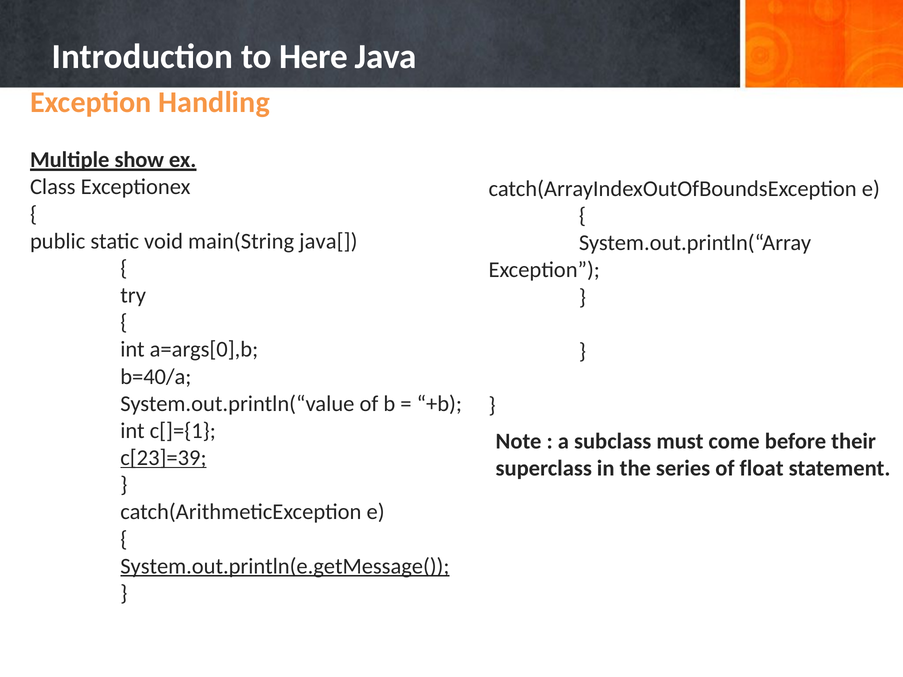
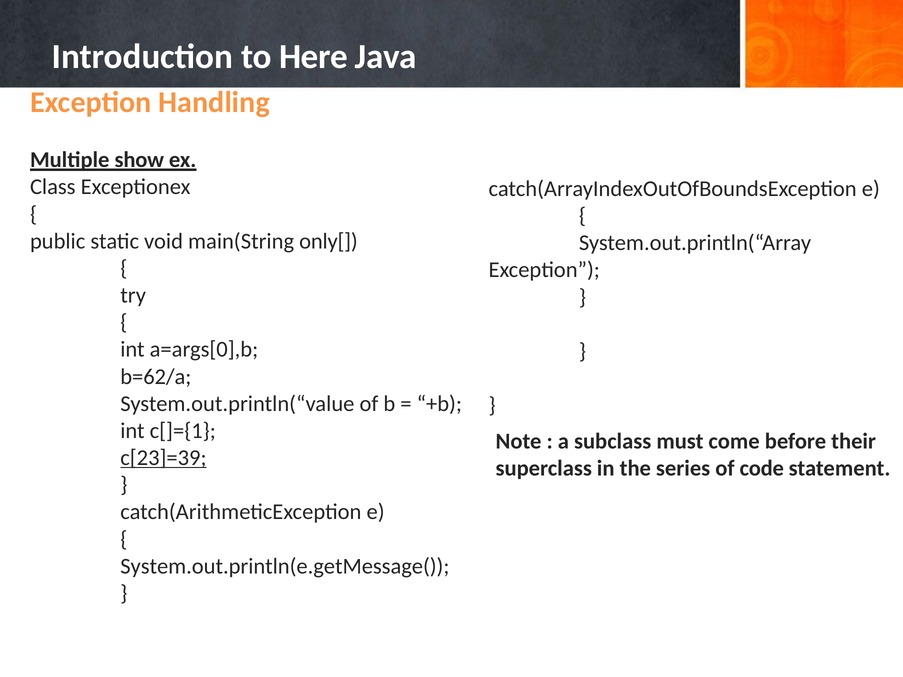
java[: java[ -> only[ (329, 241)
b=40/a: b=40/a -> b=62/a (156, 377)
float: float -> code (762, 469)
System.out.println(e.getMessage( underline: present -> none (285, 566)
